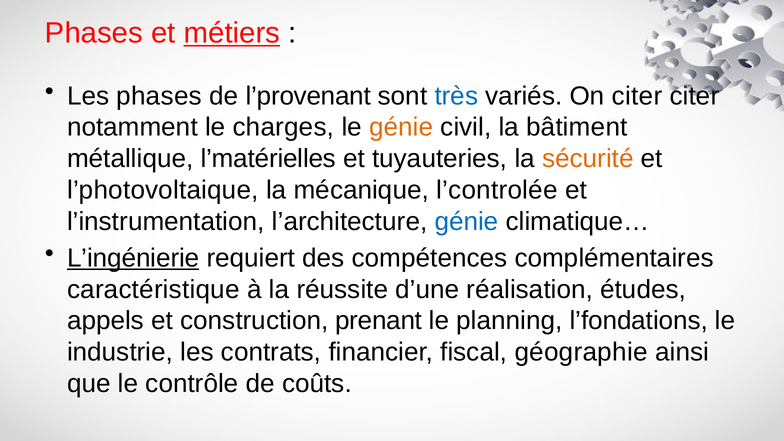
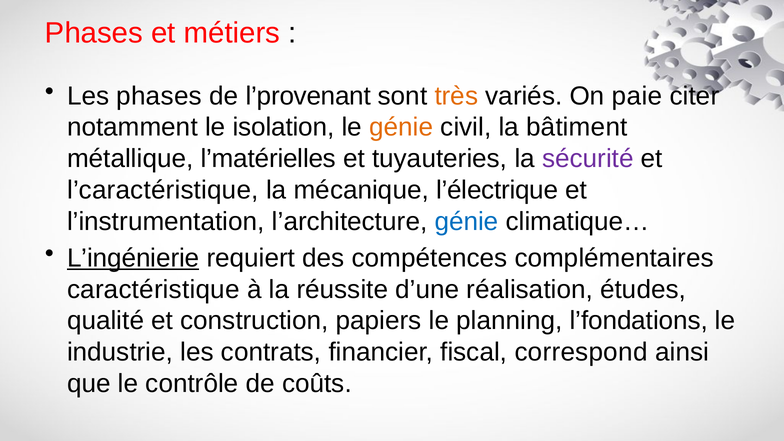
métiers underline: present -> none (232, 33)
très colour: blue -> orange (456, 96)
On citer: citer -> paie (637, 96)
charges: charges -> isolation (284, 127)
sécurité colour: orange -> purple (588, 159)
l’photovoltaique: l’photovoltaique -> l’caractéristique (163, 190)
l’controlée: l’controlée -> l’électrique (497, 190)
appels: appels -> qualité (106, 321)
prenant: prenant -> papiers (379, 321)
géographie: géographie -> correspond (581, 352)
